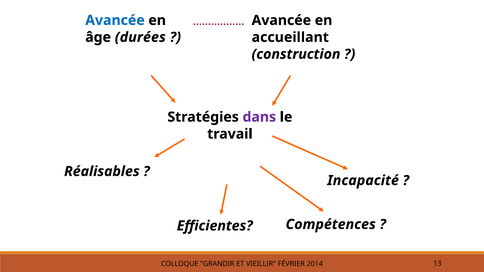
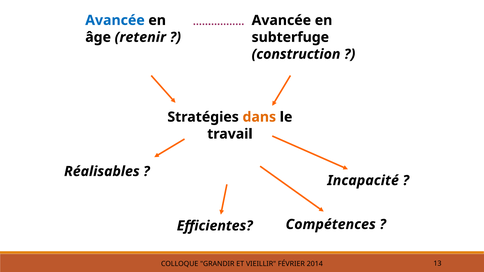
durées: durées -> retenir (140, 37)
accueillant: accueillant -> subterfuge (290, 37)
dans colour: purple -> orange (259, 117)
